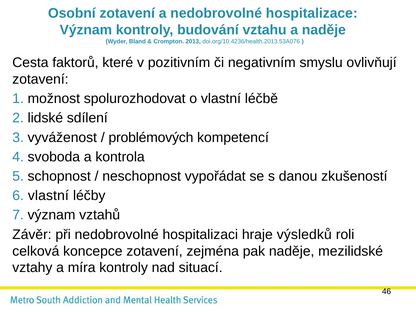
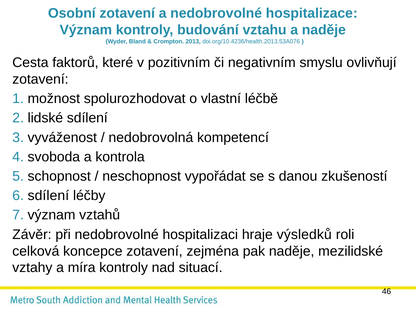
problémových: problémových -> nedobrovolná (151, 137)
vlastní: vlastní -> sdílení (48, 196)
